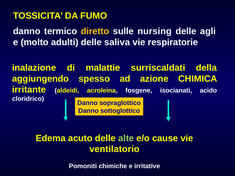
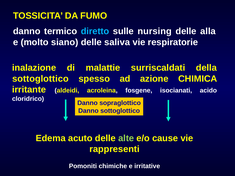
diretto colour: yellow -> light blue (95, 31)
agli: agli -> alla (208, 31)
adulti: adulti -> siano (65, 42)
aggiungendo: aggiungendo -> sottoglottico (40, 79)
ventilatorio: ventilatorio -> rappresenti (115, 149)
